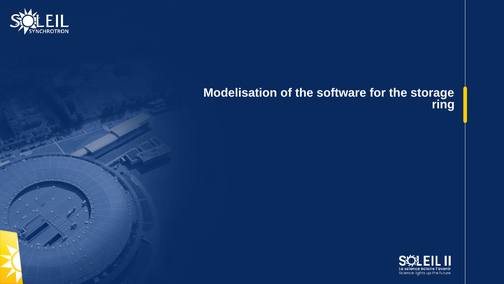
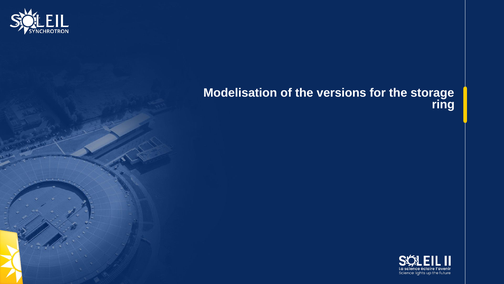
software: software -> versions (341, 93)
